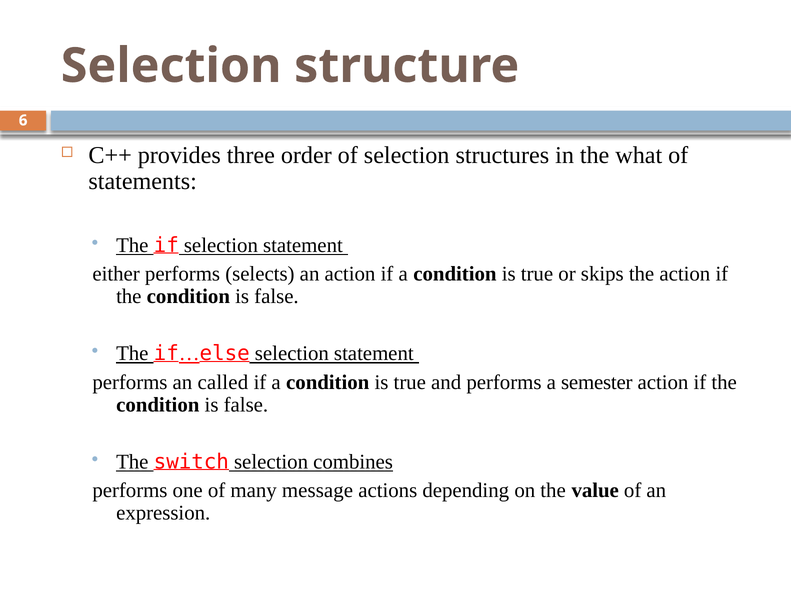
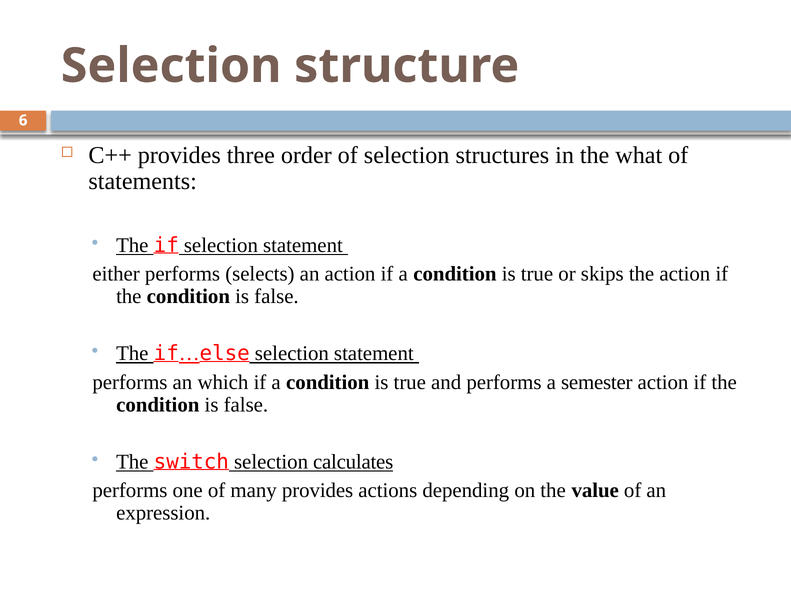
called: called -> which (223, 382)
combines: combines -> calculates (353, 462)
many message: message -> provides (318, 491)
